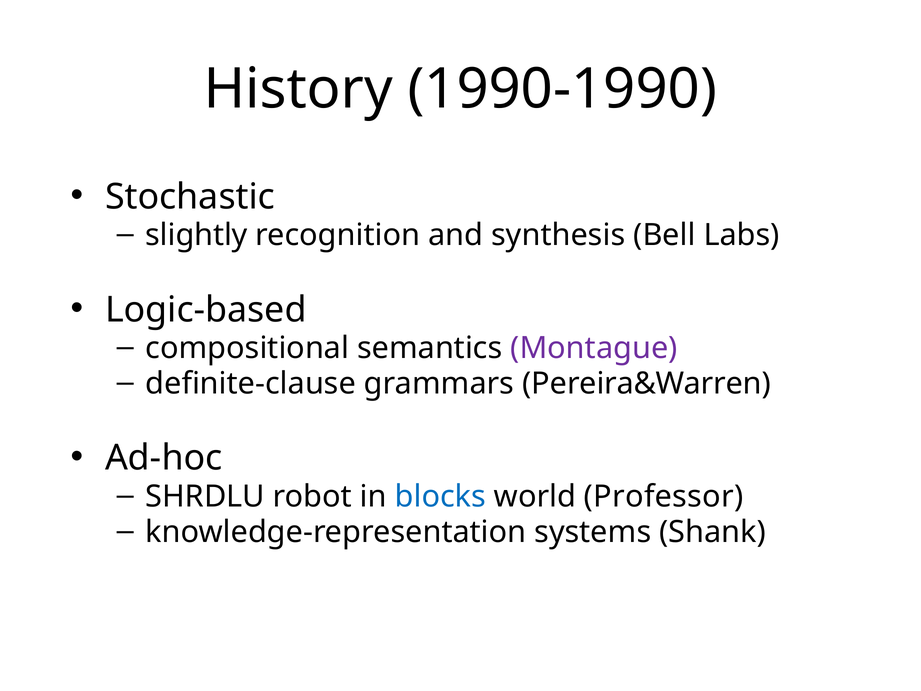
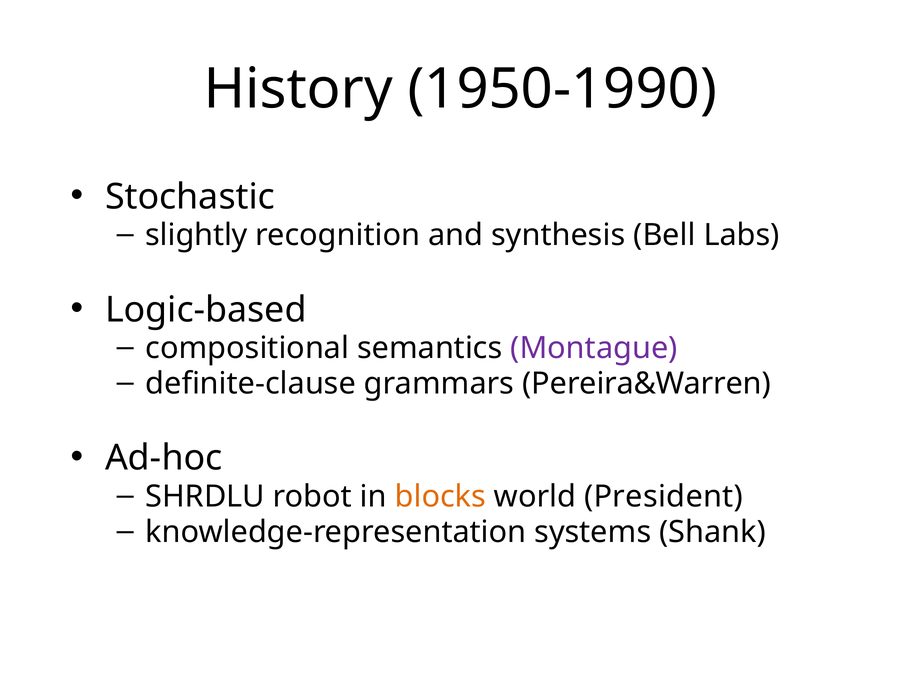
1990-1990: 1990-1990 -> 1950-1990 (562, 89)
blocks colour: blue -> orange (440, 496)
Professor: Professor -> President (664, 496)
